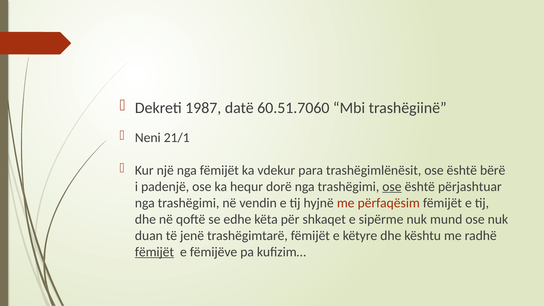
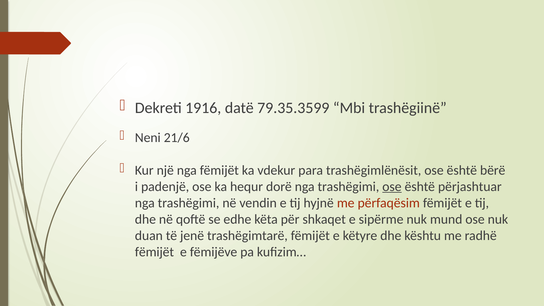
1987: 1987 -> 1916 (203, 108)
60.51.7060: 60.51.7060 -> 79.35.3599 (293, 108)
21/1: 21/1 -> 21/6 (177, 138)
fëmijët underline: present -> none (154, 252)
